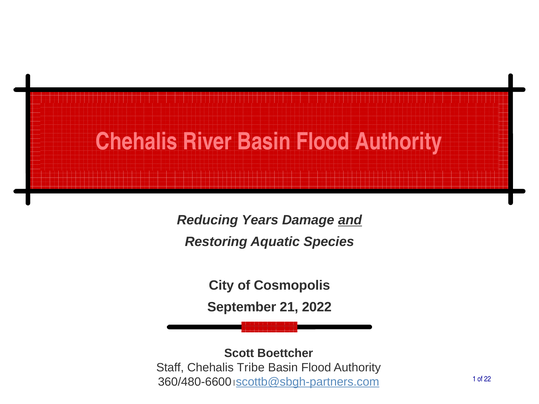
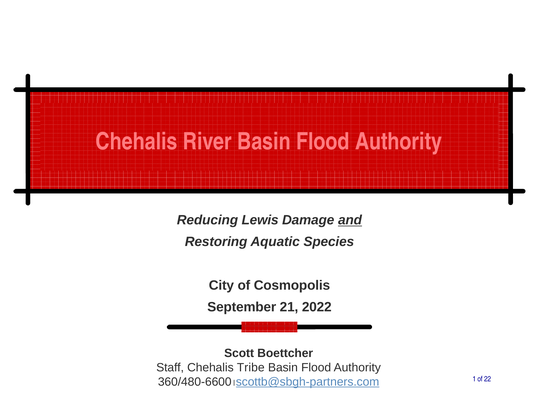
Years: Years -> Lewis (260, 220)
